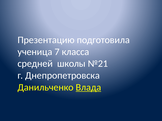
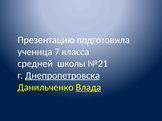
Днепропетровска underline: none -> present (62, 76)
